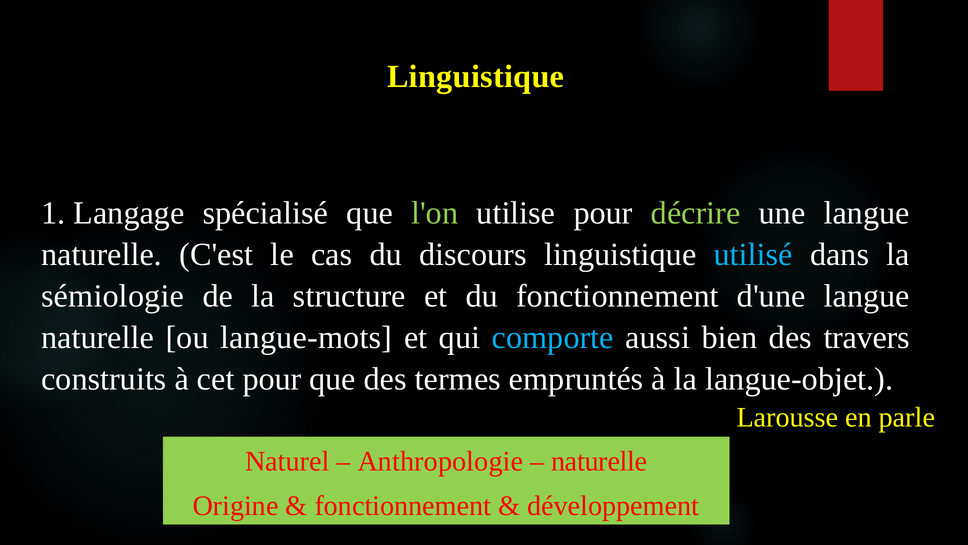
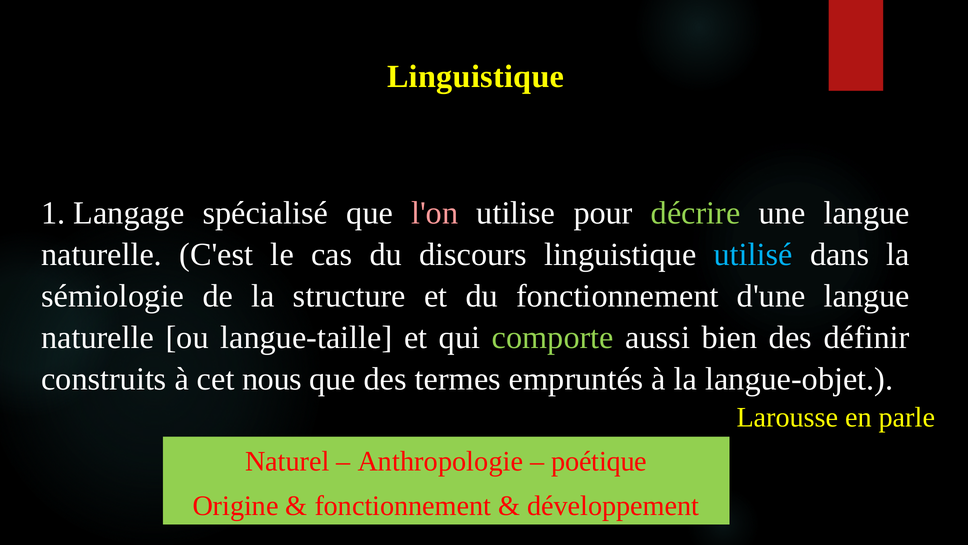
l'on colour: light green -> pink (435, 213)
langue-mots: langue-mots -> langue-taille (306, 337)
comporte colour: light blue -> light green (553, 337)
travers: travers -> définir (867, 337)
cet pour: pour -> nous (272, 379)
naturelle: naturelle -> poétique (599, 461)
